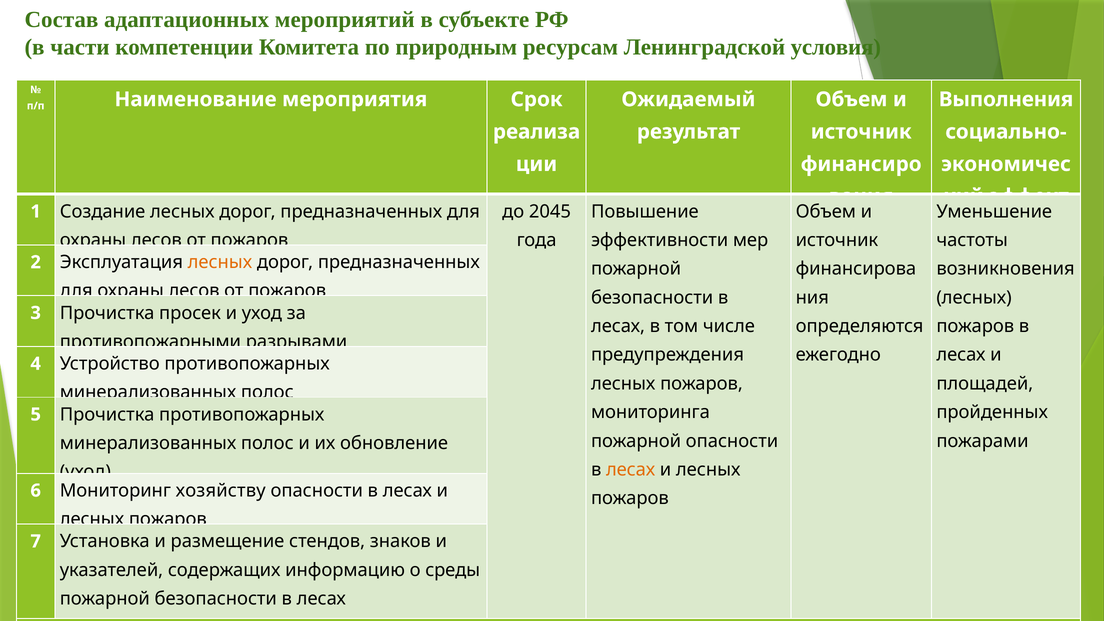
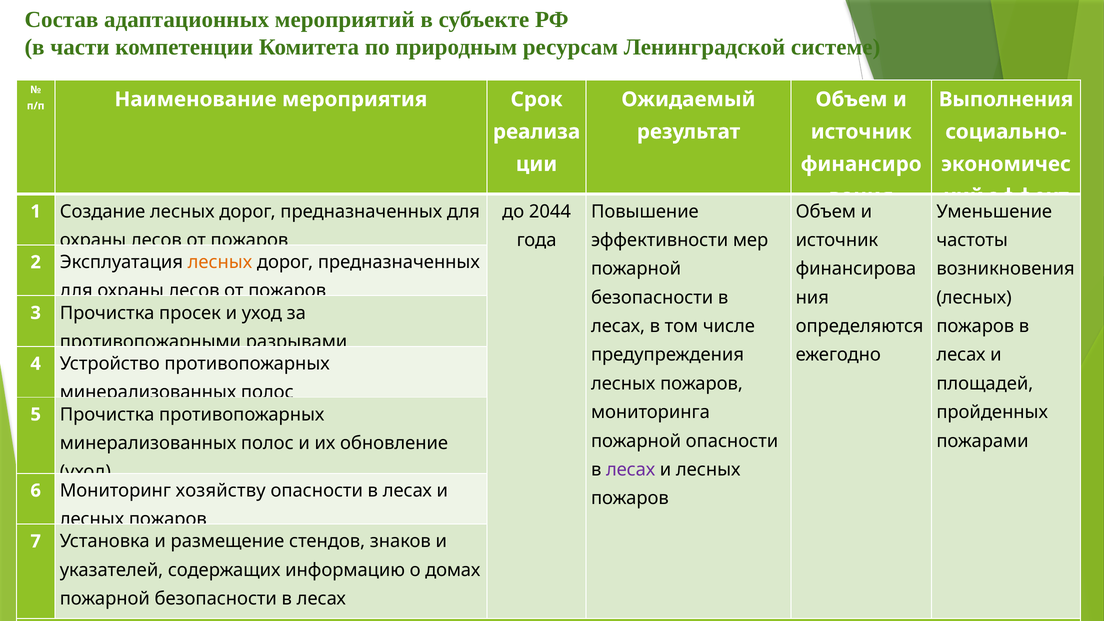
условия: условия -> системе (836, 47)
2045: 2045 -> 2044 (550, 211)
лесах colour: orange -> purple (631, 470)
среды: среды -> домах (453, 570)
